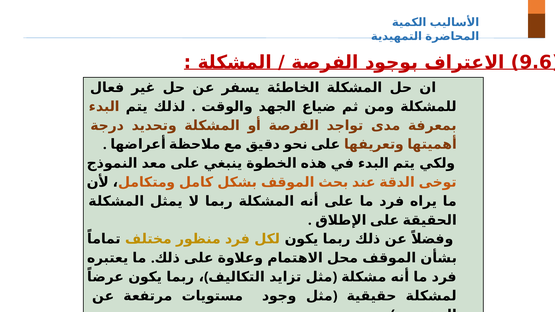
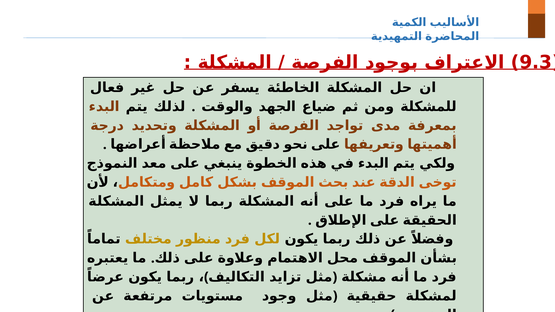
9.6: 9.6 -> 9.3 (536, 62)
